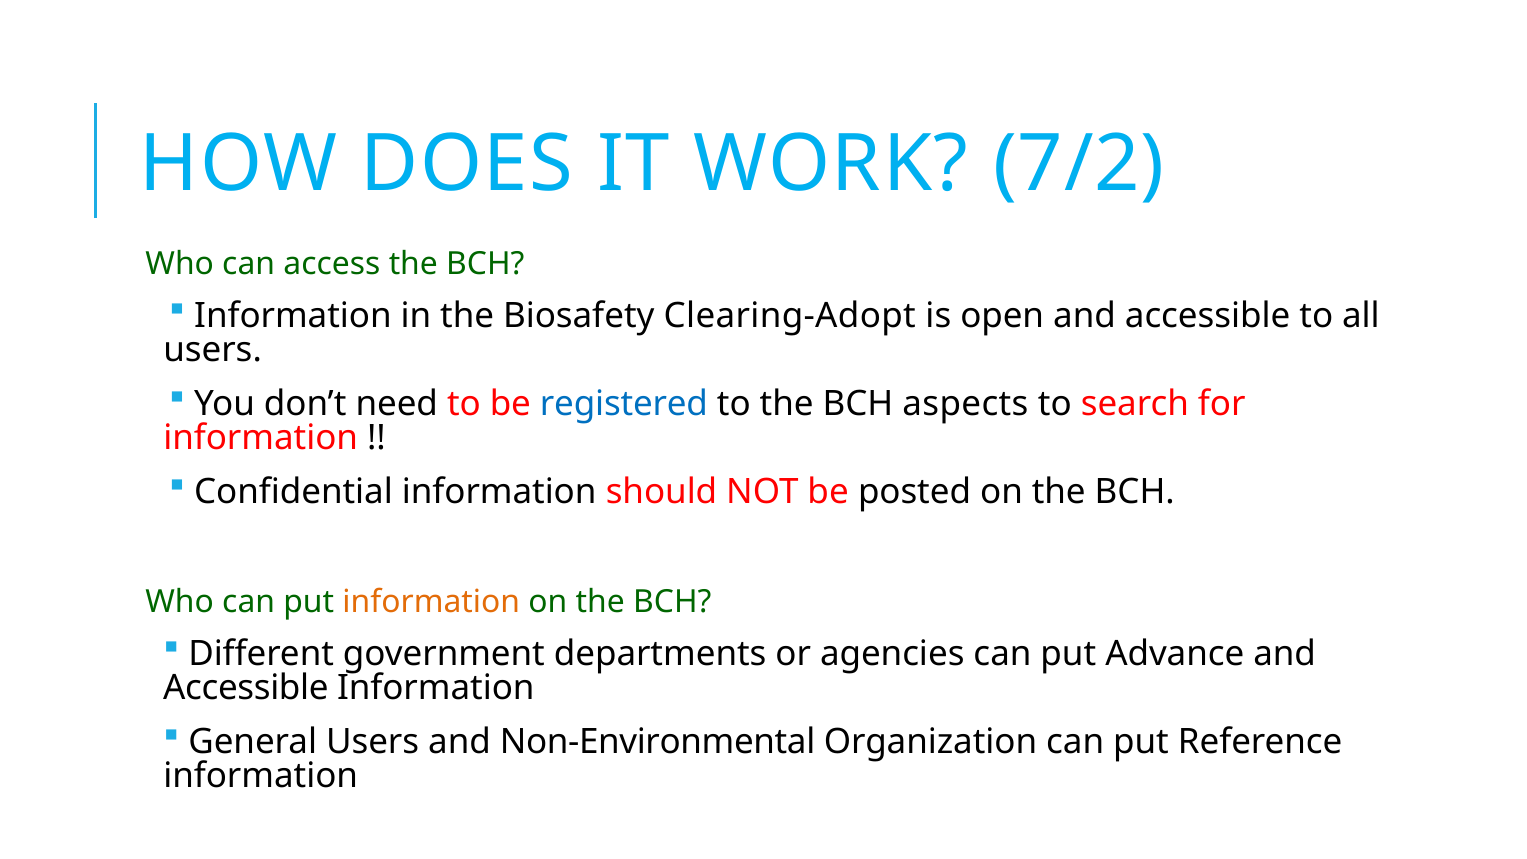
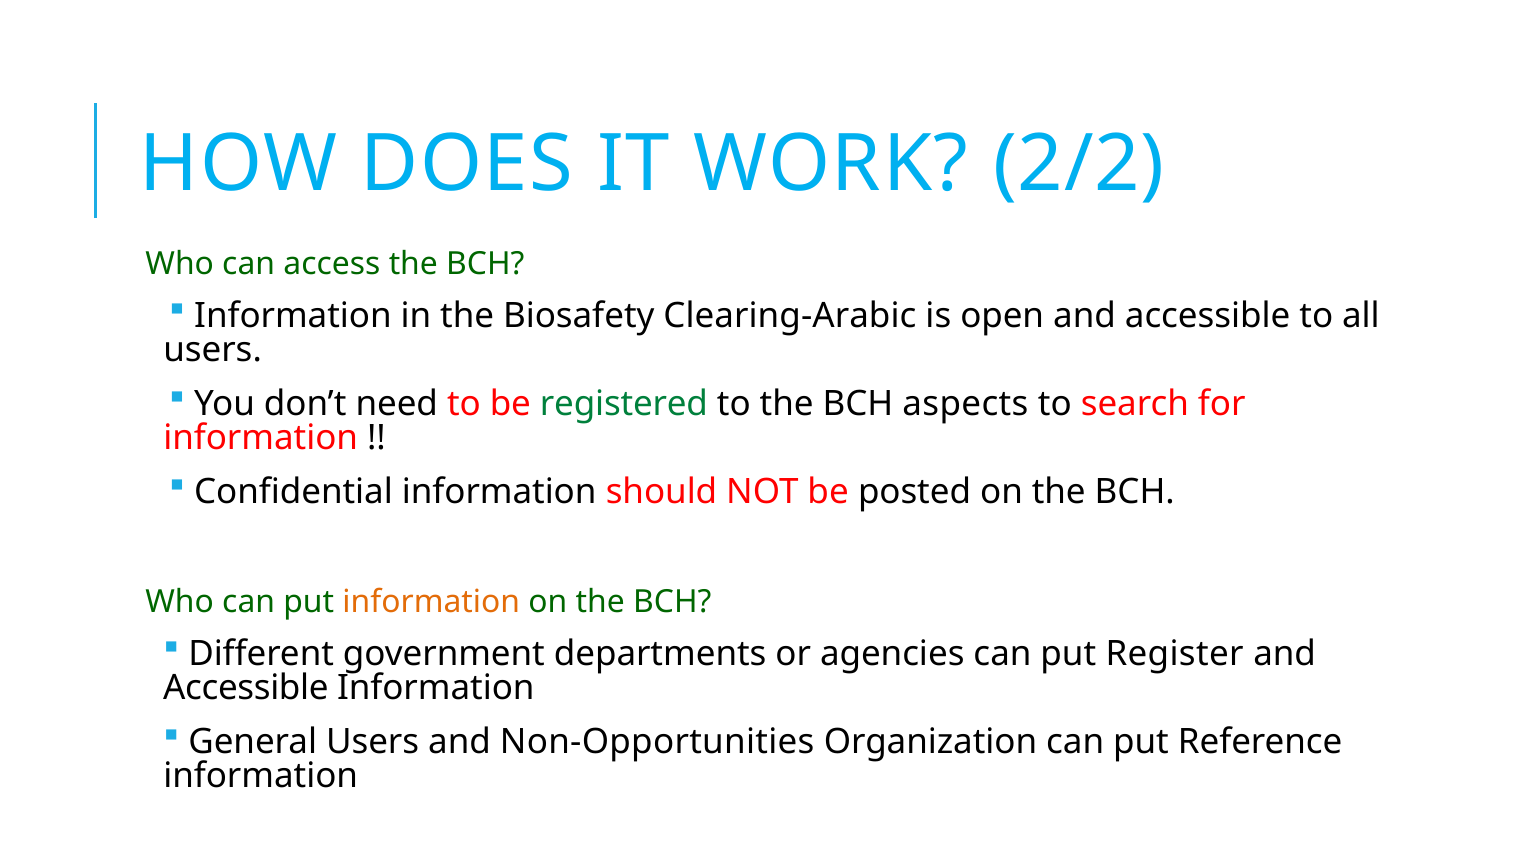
7/2: 7/2 -> 2/2 (1079, 164)
Clearing-Adopt: Clearing-Adopt -> Clearing-Arabic (790, 316)
registered colour: blue -> green (624, 404)
Advance: Advance -> Register (1175, 654)
Non-Environmental: Non-Environmental -> Non-Opportunities (657, 742)
